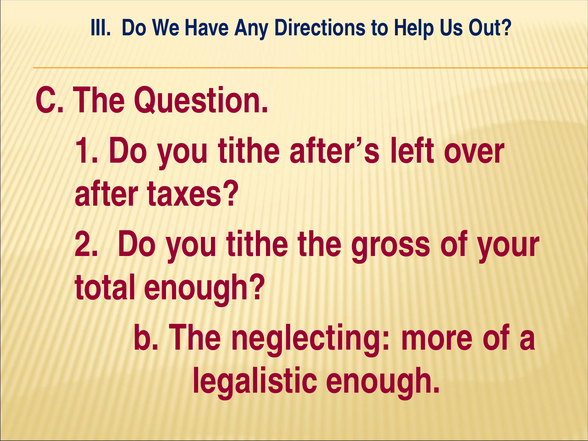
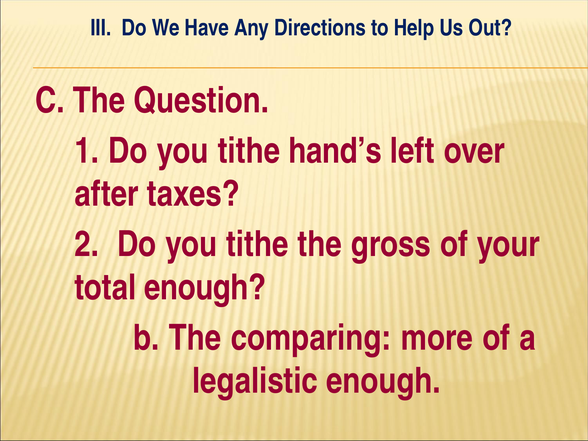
after’s: after’s -> hand’s (335, 151)
neglecting: neglecting -> comparing (311, 338)
